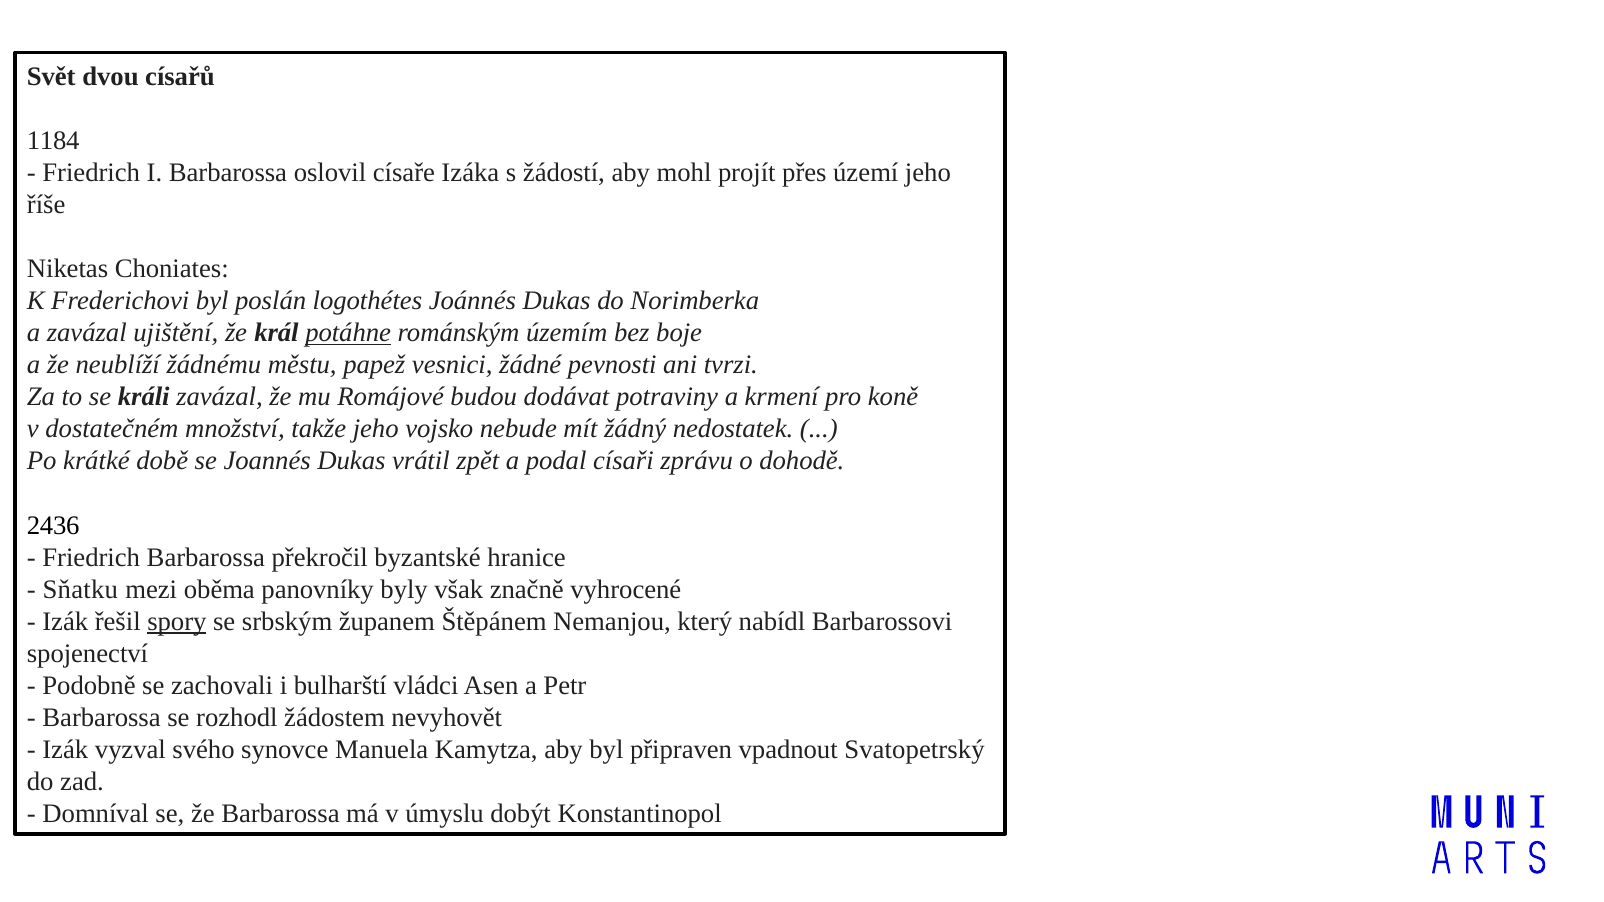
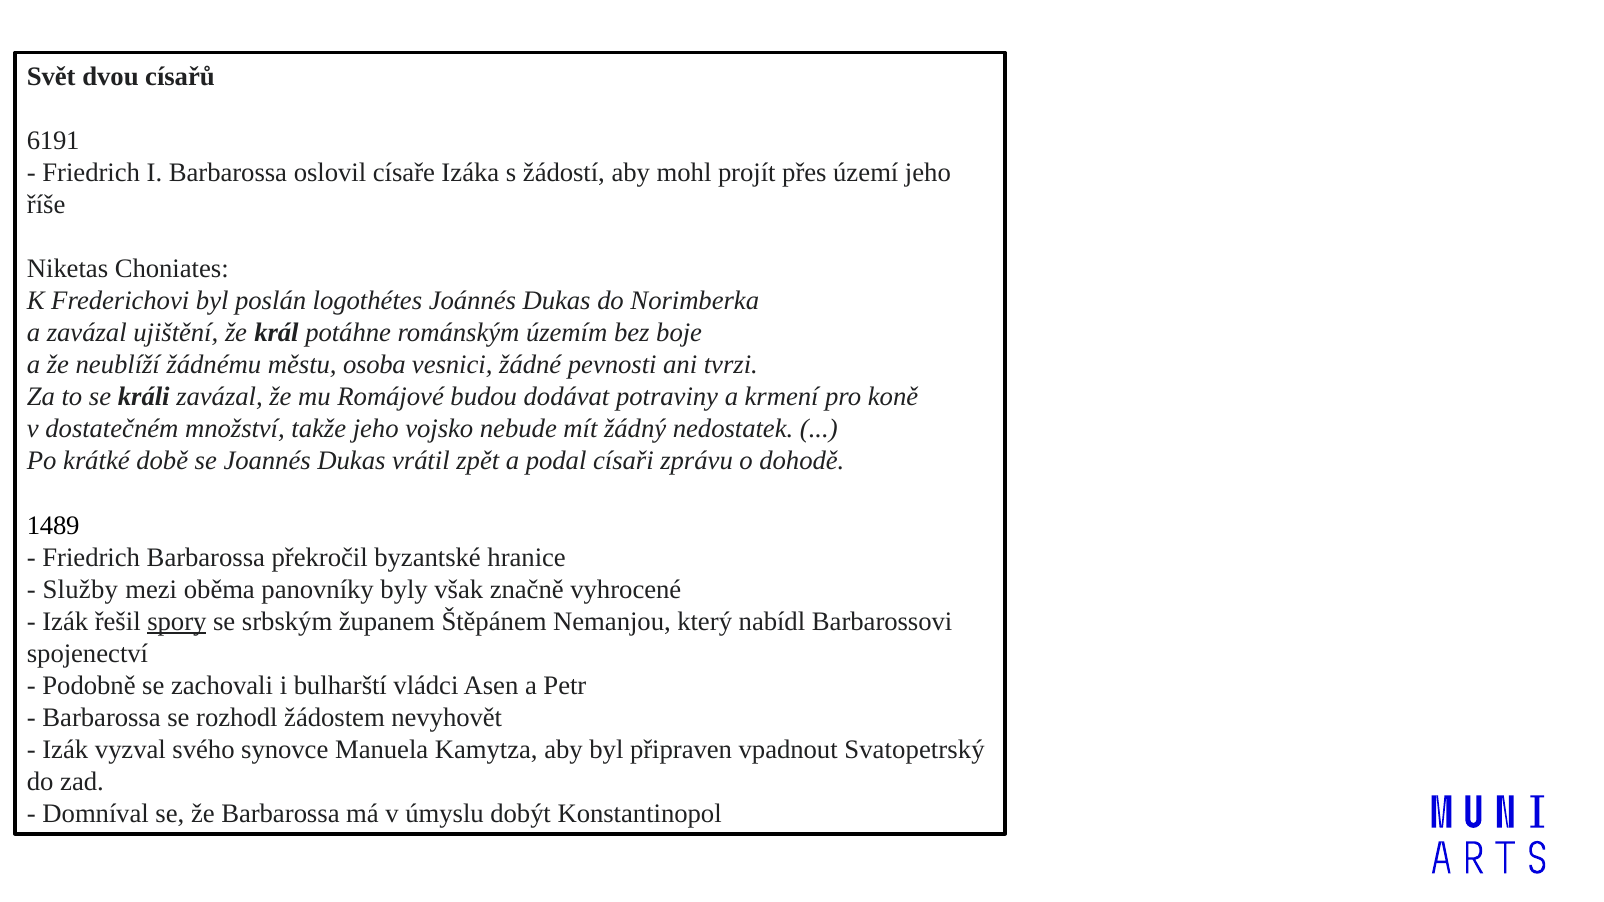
1184: 1184 -> 6191 (53, 141)
potáhne underline: present -> none (348, 333)
papež: papež -> osoba (374, 365)
2436: 2436 -> 1489 (53, 525)
Sňatku: Sňatku -> Služby (80, 590)
